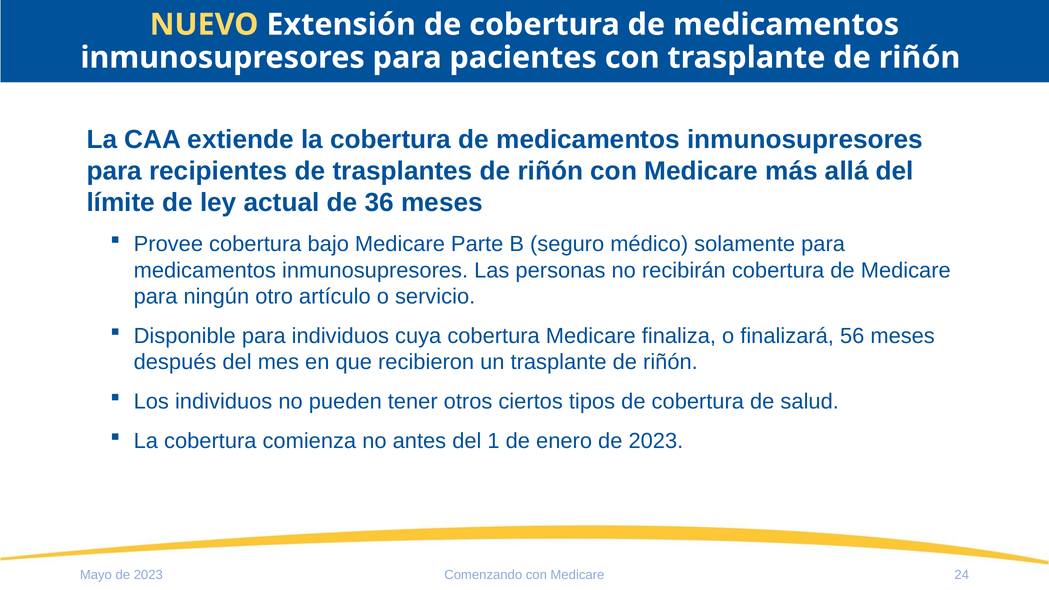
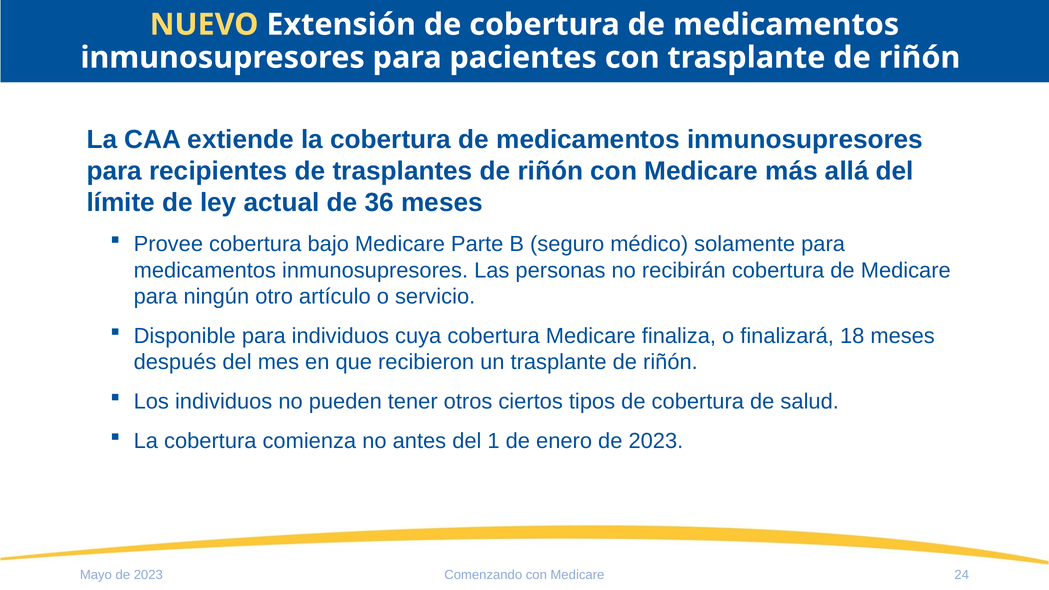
56: 56 -> 18 (852, 336)
